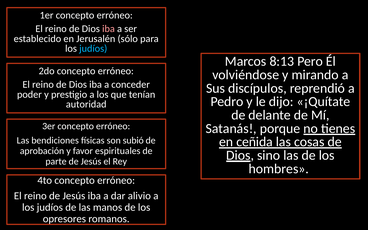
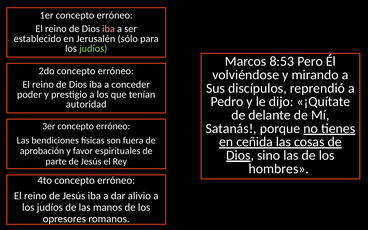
judíos colour: light blue -> light green (93, 49)
8:13: 8:13 -> 8:53 (282, 61)
subió: subió -> fuera (133, 141)
